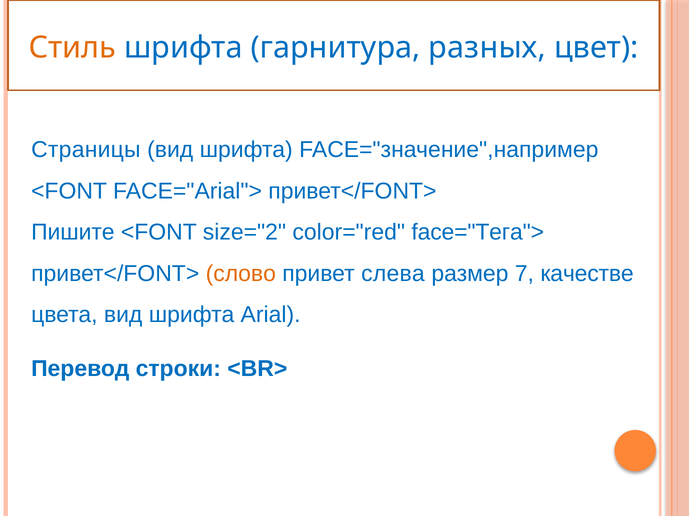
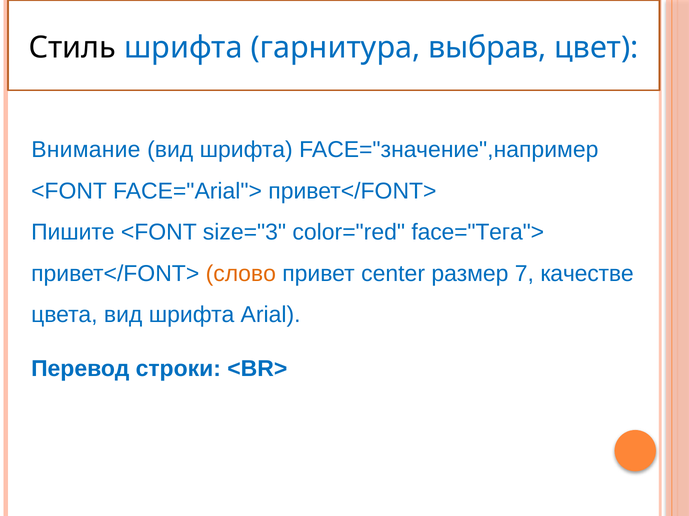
Стиль colour: orange -> black (72, 47)
разных: разных -> выбрав (487, 47)
Страницы: Страницы -> Внимание (86, 150)
size="2: size="2 -> size="3 (244, 233)
слева: слева -> center (393, 274)
